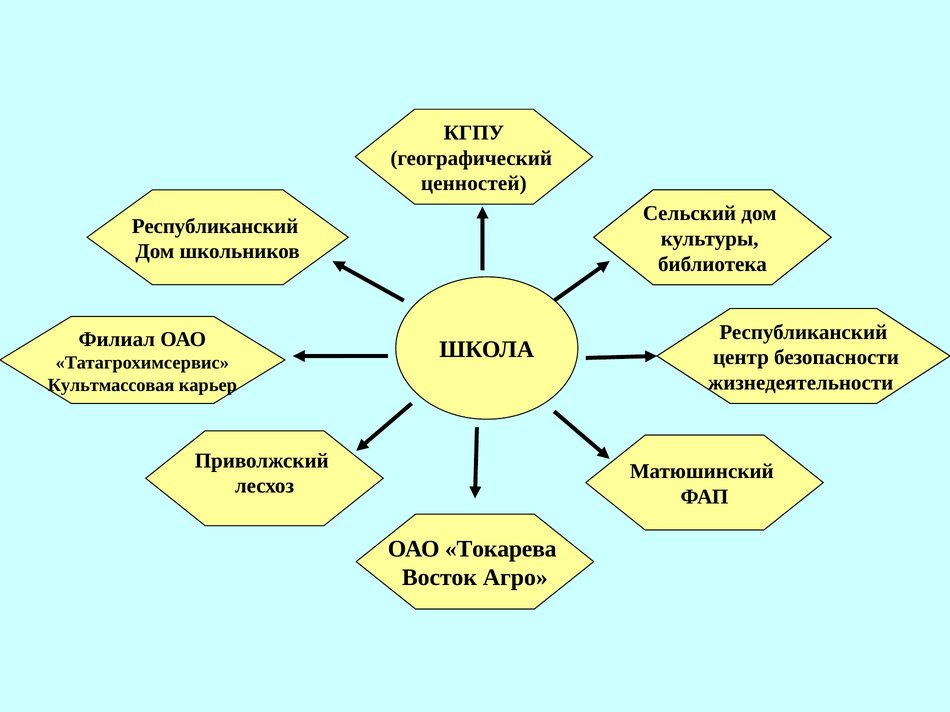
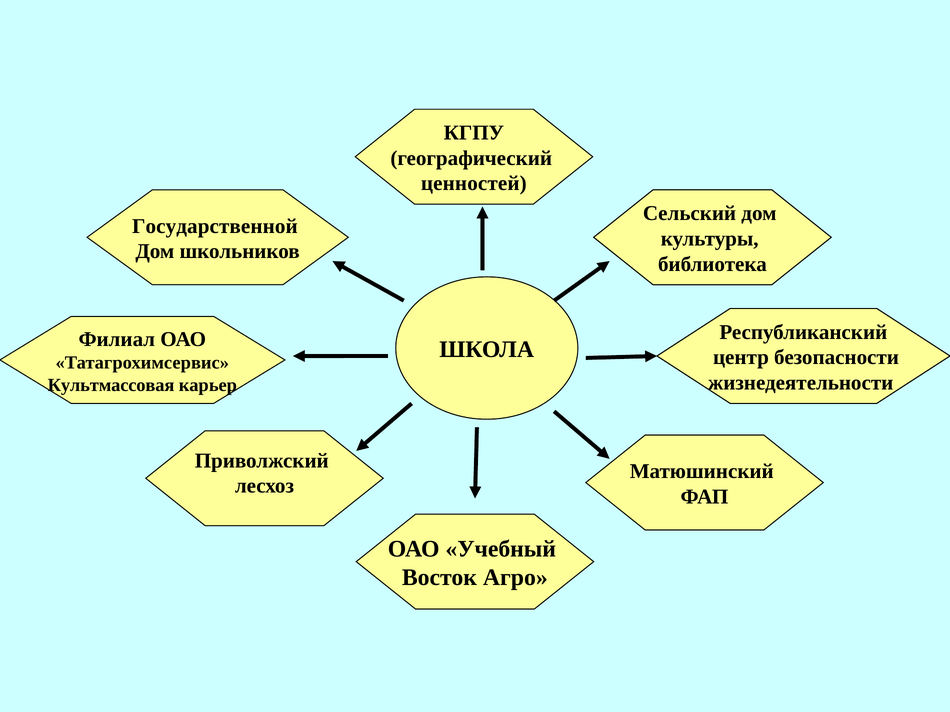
Республиканский: Республиканский -> Государственной (215, 226)
Токарева: Токарева -> Учебный (501, 549)
